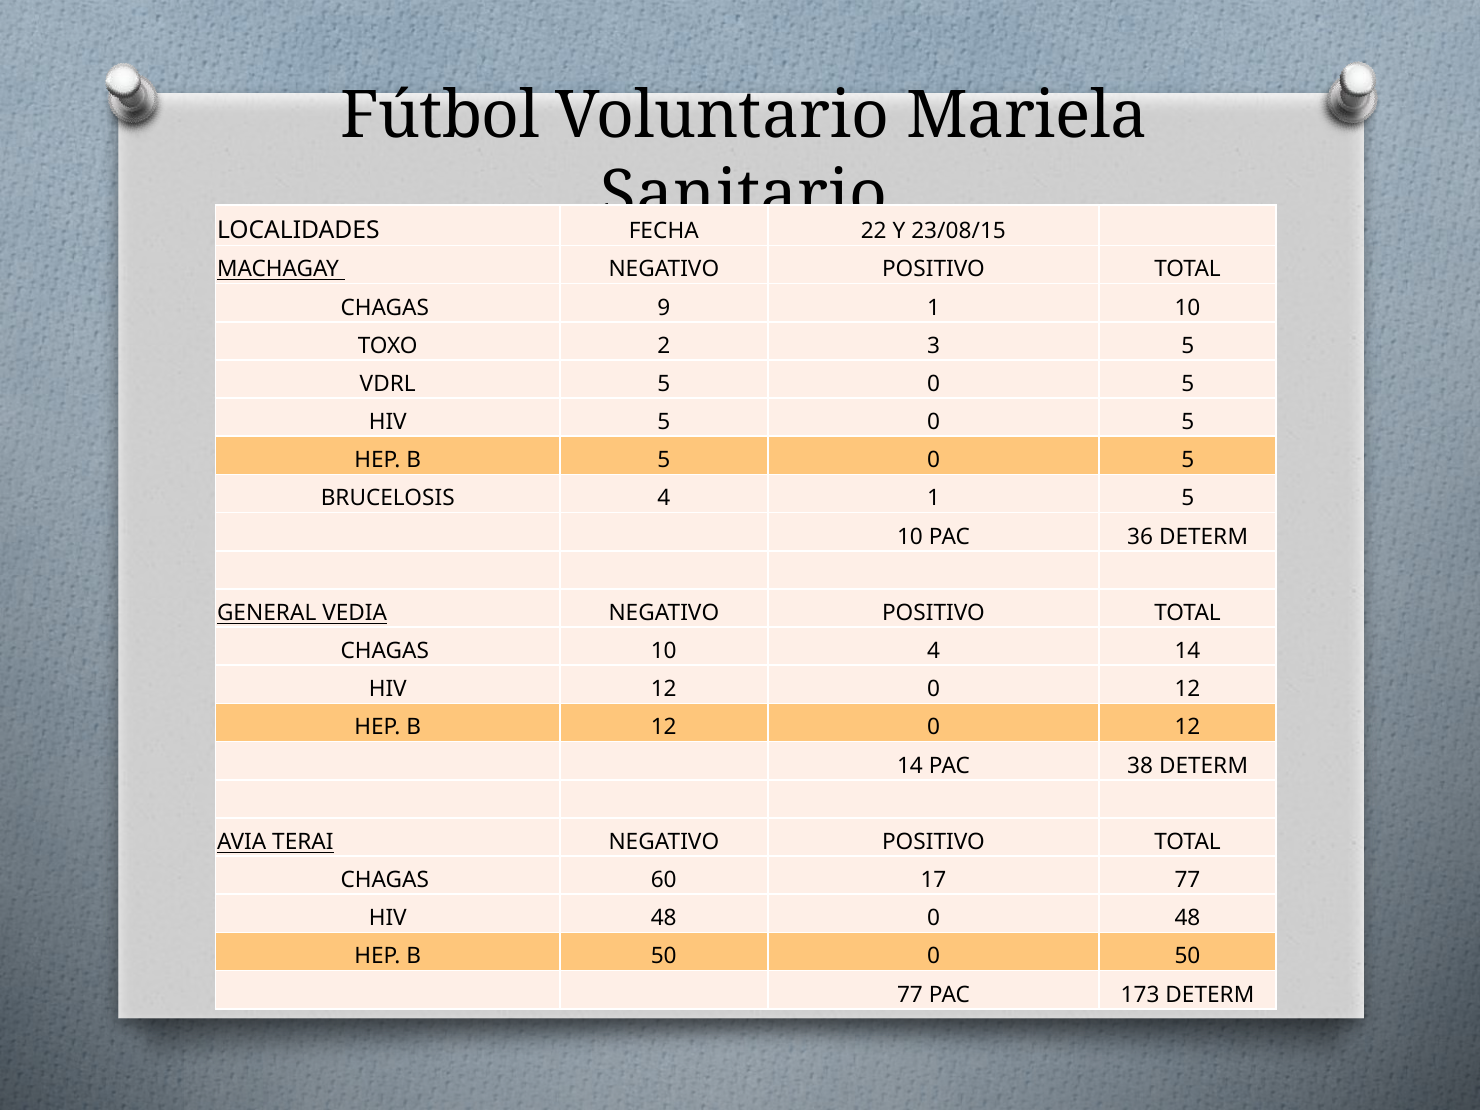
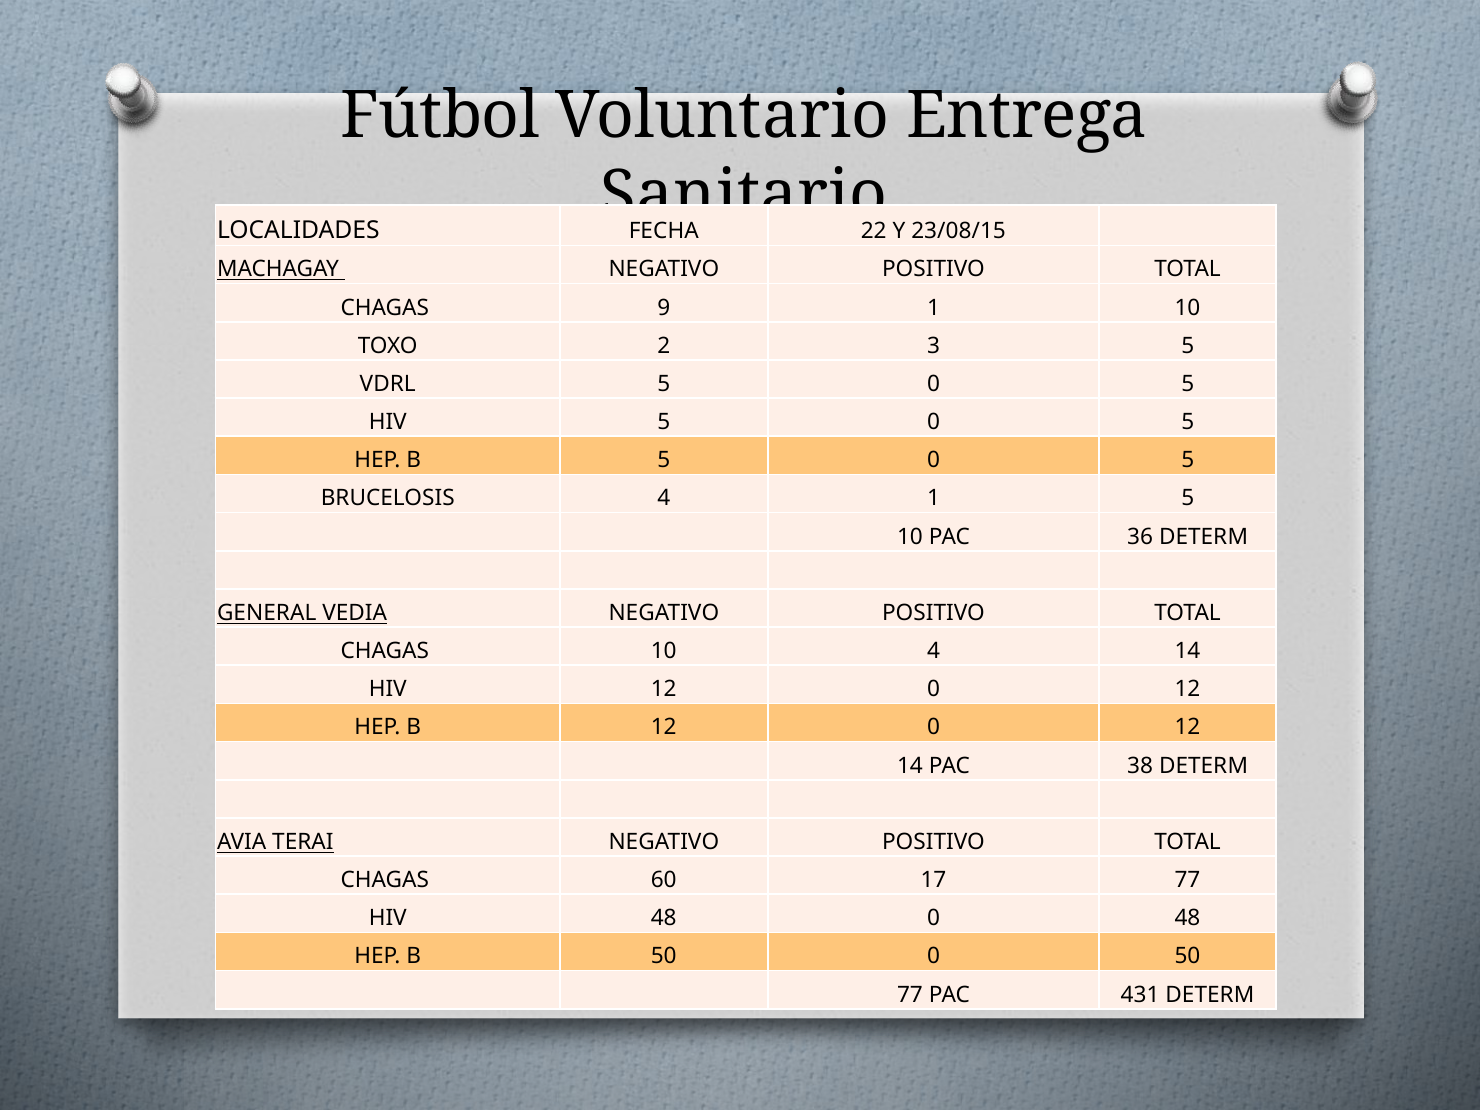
Mariela: Mariela -> Entrega (1027, 116)
173: 173 -> 431 (1140, 995)
